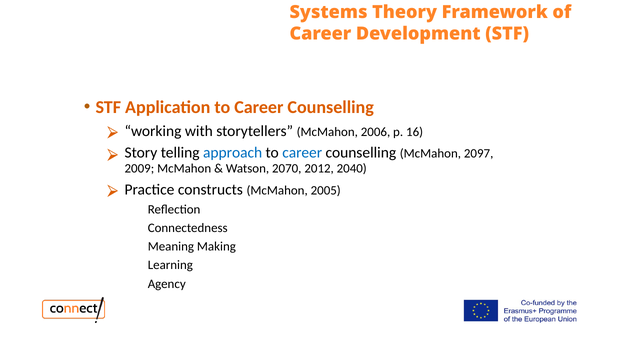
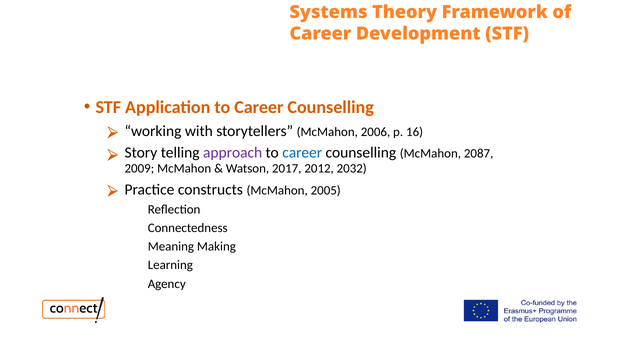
approach colour: blue -> purple (233, 153)
2097: 2097 -> 2087 (479, 154)
2070: 2070 -> 2017 (287, 169)
2040: 2040 -> 2032 (352, 169)
